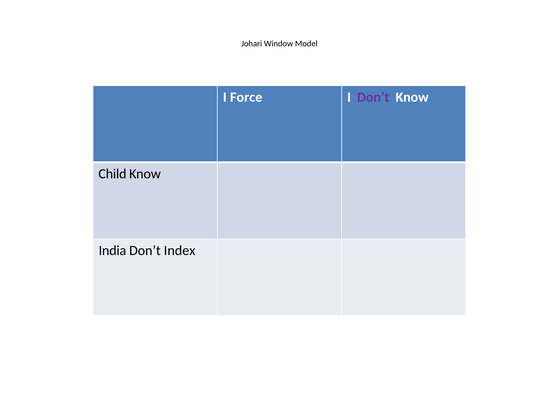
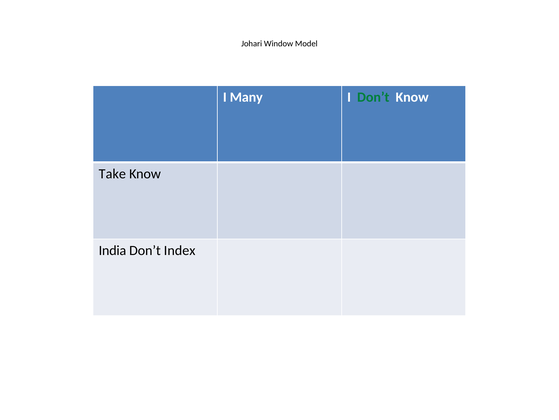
Force: Force -> Many (246, 97)
Don’t colour: purple -> green (373, 97)
Child: Child -> Take (112, 174)
